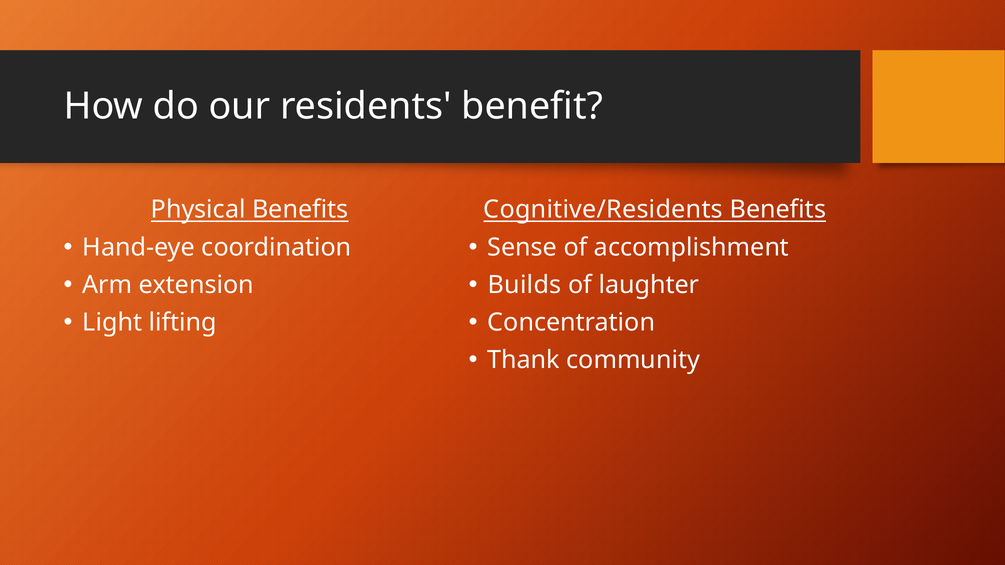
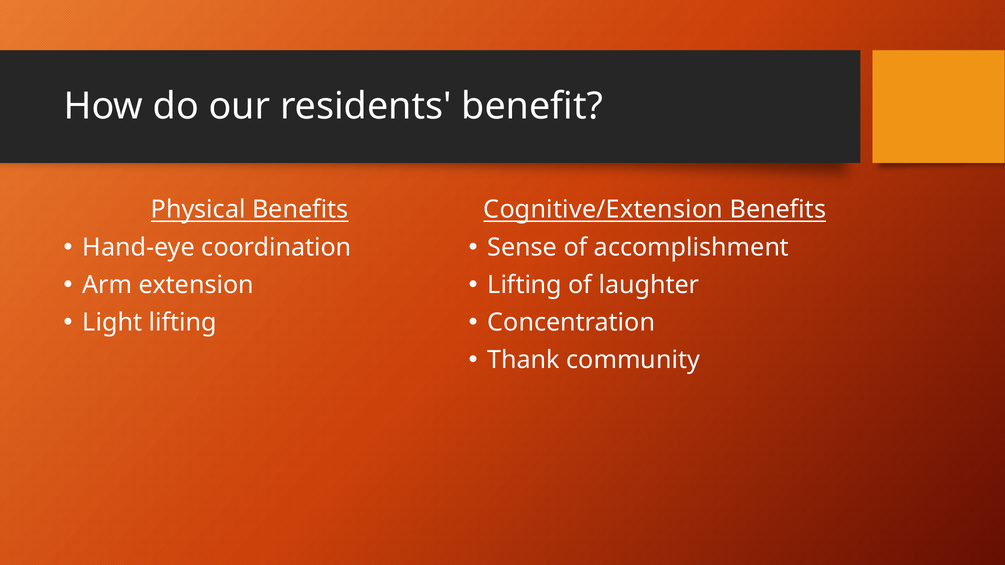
Cognitive/Residents: Cognitive/Residents -> Cognitive/Extension (603, 210)
Builds: Builds -> Lifting (525, 285)
